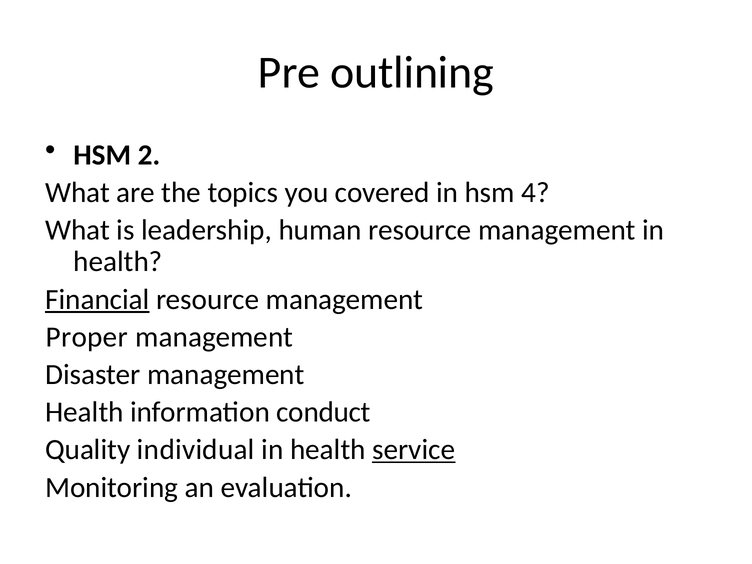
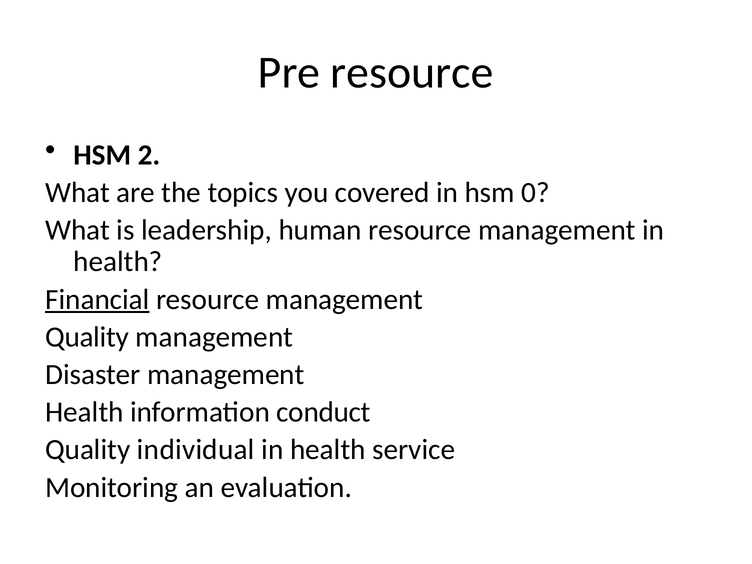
Pre outlining: outlining -> resource (412, 73)
4: 4 -> 0 (535, 193)
Proper: Proper -> Quality (87, 337)
service underline: present -> none (414, 450)
